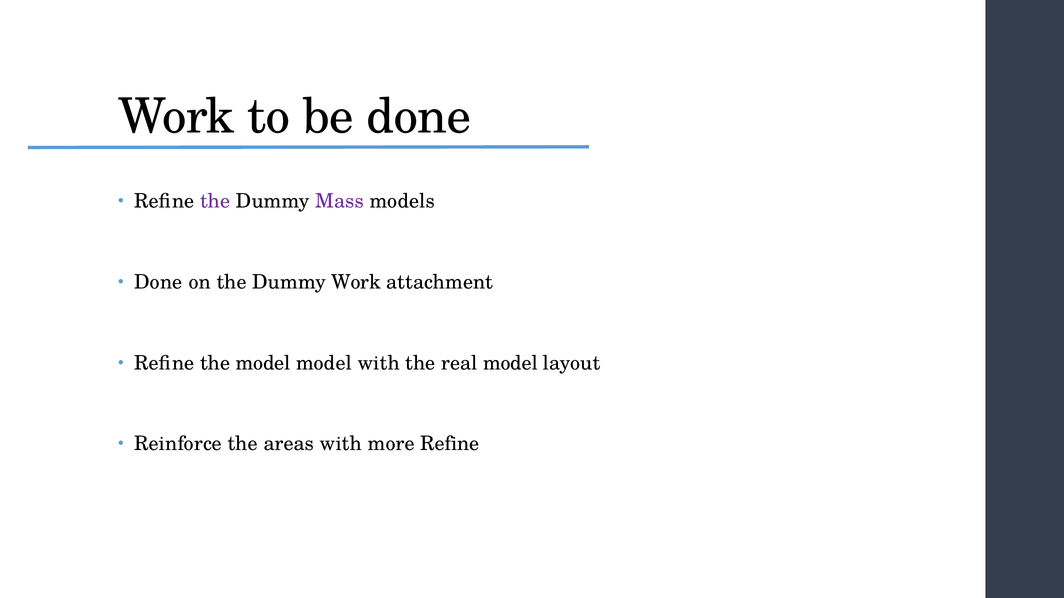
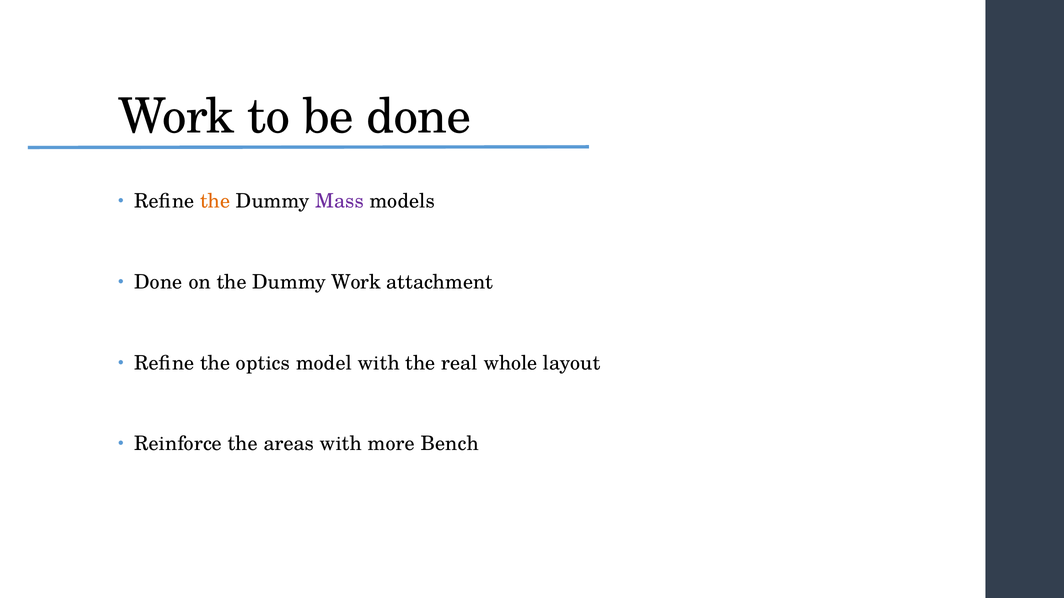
the colour: purple -> orange (215, 201)
the model: model -> optics (263, 363)
real model: model -> whole (510, 363)
more Refine: Refine -> Bench (450, 444)
